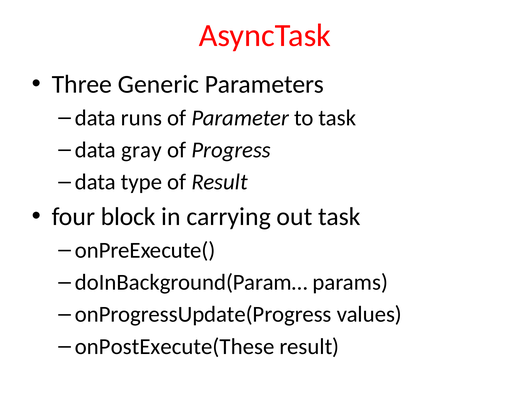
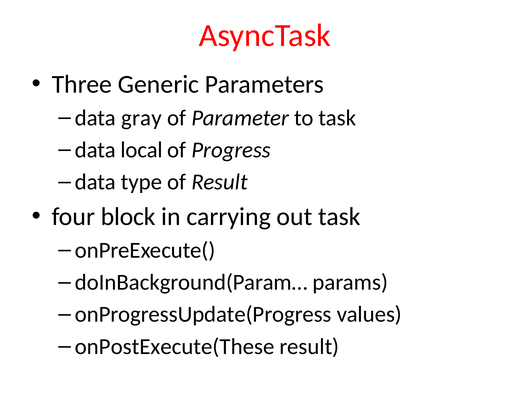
runs: runs -> gray (141, 118)
gray: gray -> local (142, 150)
